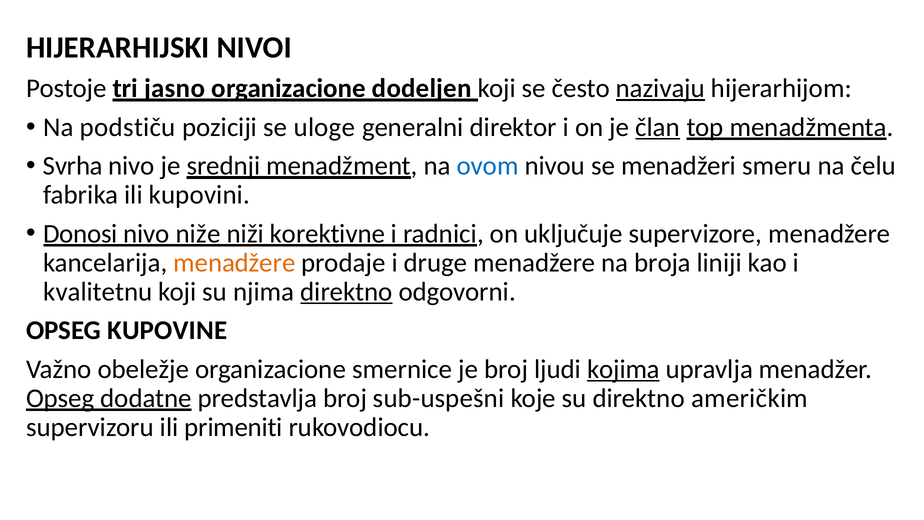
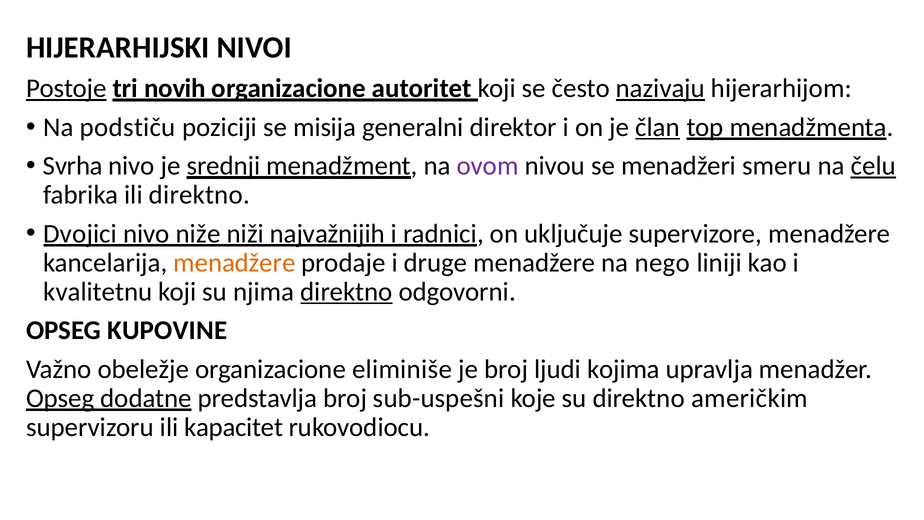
Postoje underline: none -> present (66, 88)
jasno: jasno -> novih (175, 88)
dodeljen: dodeljen -> autoritet (422, 88)
uloge: uloge -> misija (325, 127)
ovom colour: blue -> purple (488, 166)
čelu underline: none -> present (873, 166)
ili kupovini: kupovini -> direktno (199, 195)
Donosi: Donosi -> Dvojici (80, 234)
korektivne: korektivne -> najvažnijih (327, 234)
broja: broja -> nego (662, 263)
smernice: smernice -> eliminiše (402, 369)
kojima underline: present -> none (623, 369)
primeniti: primeniti -> kapacitet (234, 427)
